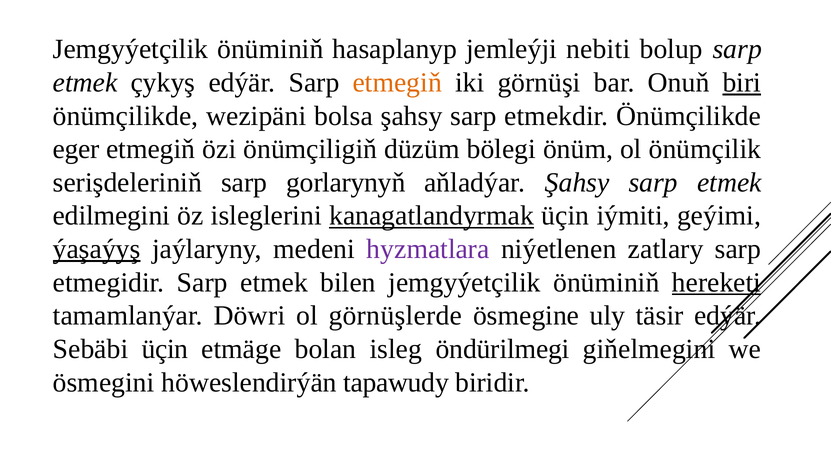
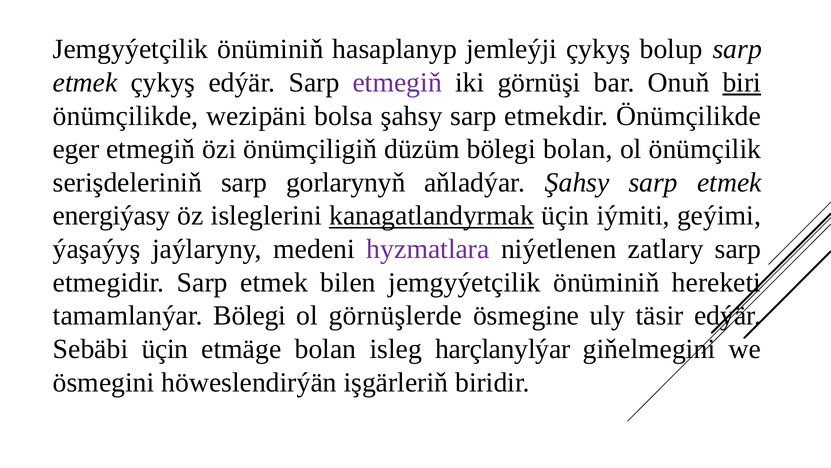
jemleýji nebiti: nebiti -> çykyş (598, 49)
etmegiň colour: orange -> purple (397, 82)
bölegi önüm: önüm -> bolan (578, 149)
edilmegini: edilmegini -> energiýasy (111, 216)
ýaşaýyş underline: present -> none (97, 249)
hereketi underline: present -> none (716, 282)
tamamlanýar Döwri: Döwri -> Bölegi (250, 315)
öndürilmegi: öndürilmegi -> harçlanylýar (503, 349)
tapawudy: tapawudy -> işgärleriň (396, 382)
